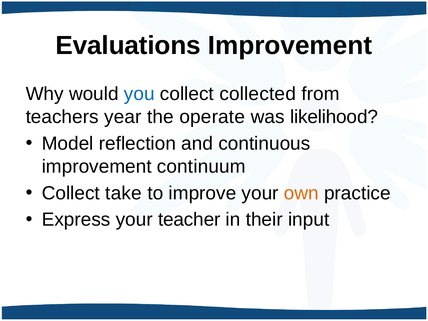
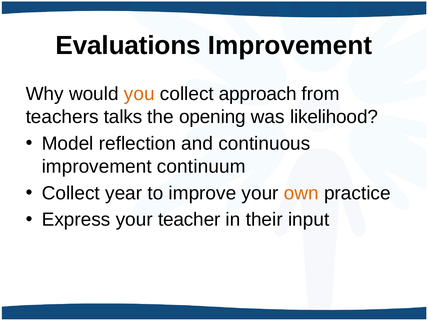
you colour: blue -> orange (139, 94)
collected: collected -> approach (258, 94)
year: year -> talks (123, 117)
operate: operate -> opening (212, 117)
take: take -> year (124, 193)
